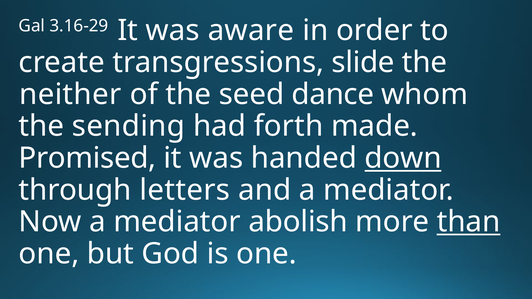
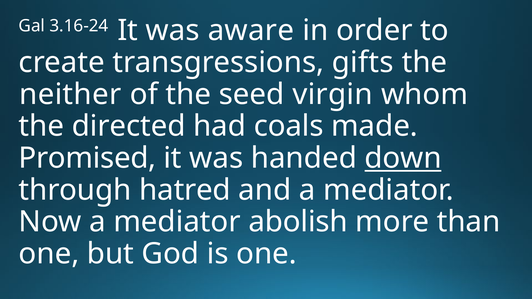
3.16-29: 3.16-29 -> 3.16-24 (79, 26)
slide: slide -> gifts (363, 63)
dance: dance -> virgin (333, 94)
sending: sending -> directed (129, 126)
forth: forth -> coals (289, 126)
letters: letters -> hatred (185, 190)
than underline: present -> none (469, 222)
